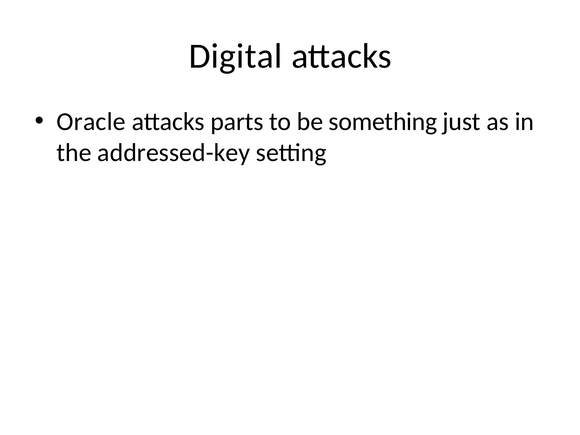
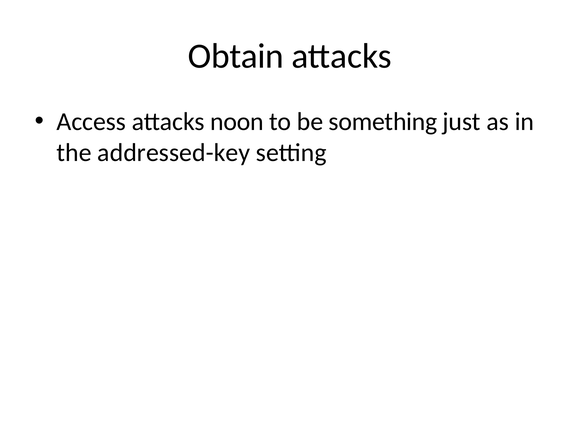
Digital: Digital -> Obtain (236, 56)
Oracle: Oracle -> Access (91, 122)
parts: parts -> noon (237, 122)
